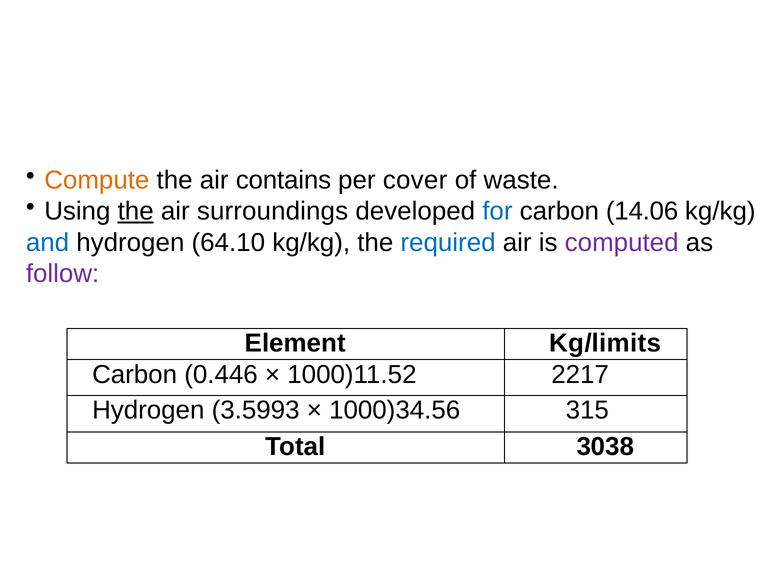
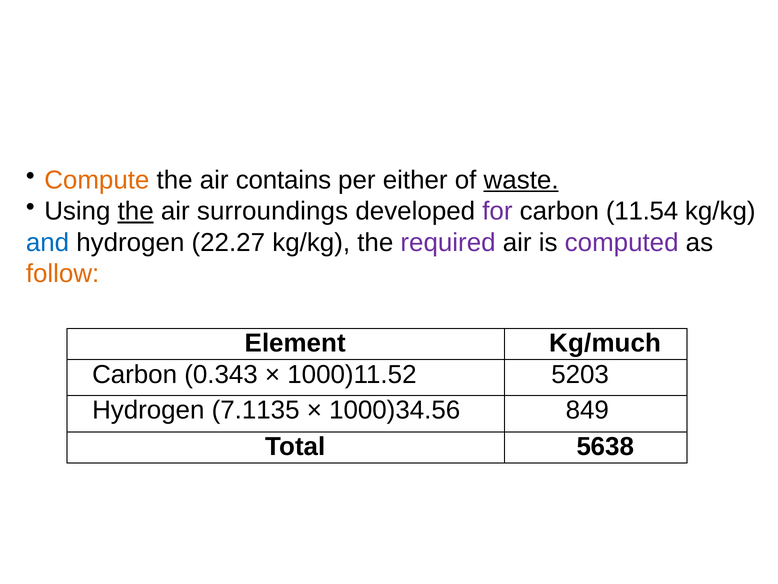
cover: cover -> either (415, 180)
waste underline: none -> present (521, 180)
for colour: blue -> purple (497, 211)
14.06: 14.06 -> 11.54 (642, 211)
64.10: 64.10 -> 22.27 (228, 242)
required colour: blue -> purple (448, 242)
follow colour: purple -> orange (63, 273)
Kg/limits: Kg/limits -> Kg/much (605, 343)
0.446: 0.446 -> 0.343 (221, 374)
2217: 2217 -> 5203 (580, 374)
3.5993: 3.5993 -> 7.1135 (256, 410)
315: 315 -> 849 (587, 410)
3038: 3038 -> 5638 (605, 446)
